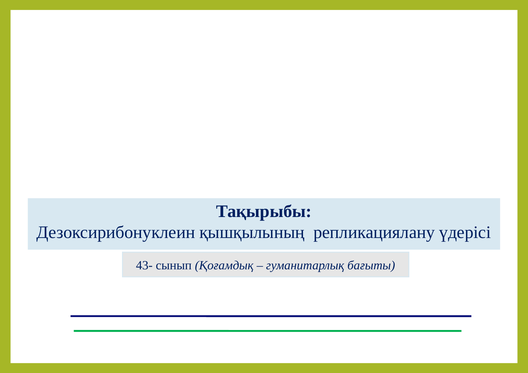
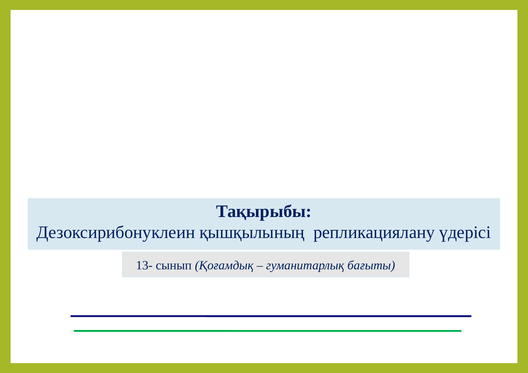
43-: 43- -> 13- (144, 266)
